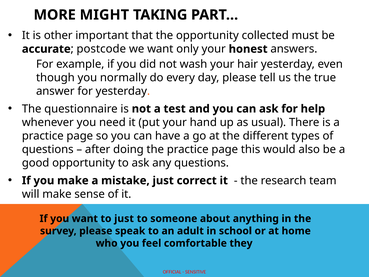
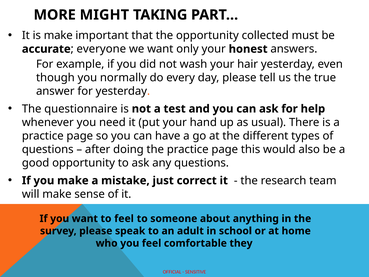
is other: other -> make (58, 35)
postcode: postcode -> everyone (101, 49)
to just: just -> feel (124, 218)
